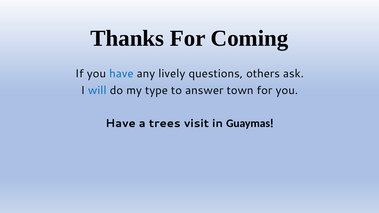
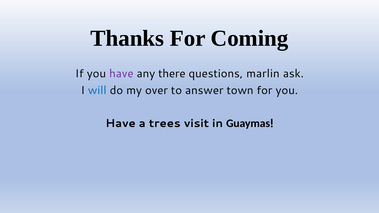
have colour: blue -> purple (121, 74)
lively: lively -> there (172, 74)
others: others -> marlin (263, 74)
type: type -> over (156, 90)
